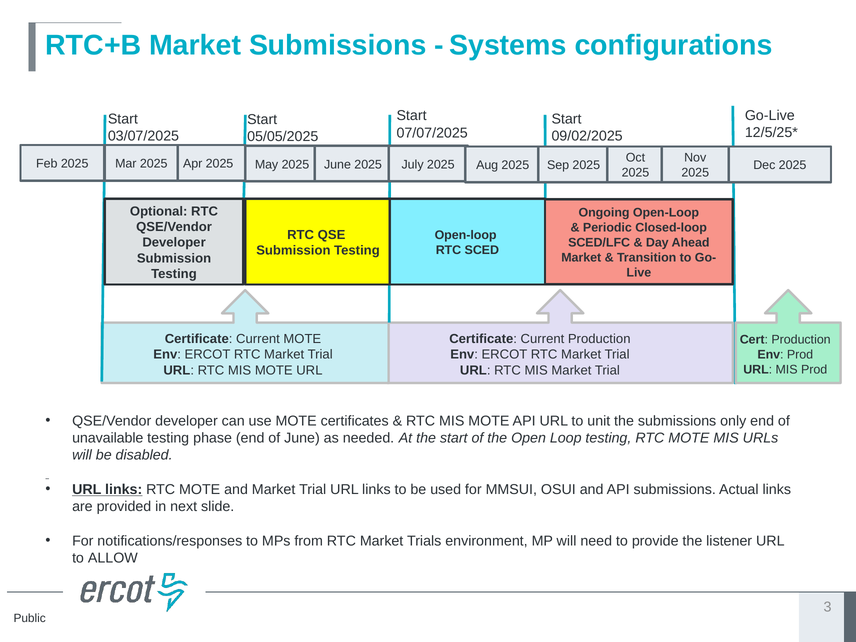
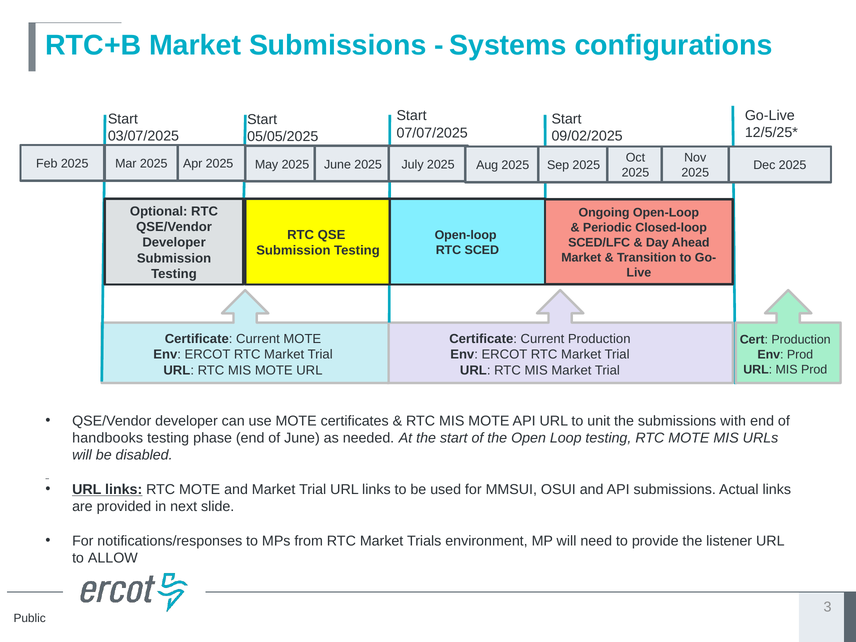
only: only -> with (733, 421)
unavailable: unavailable -> handbooks (108, 438)
